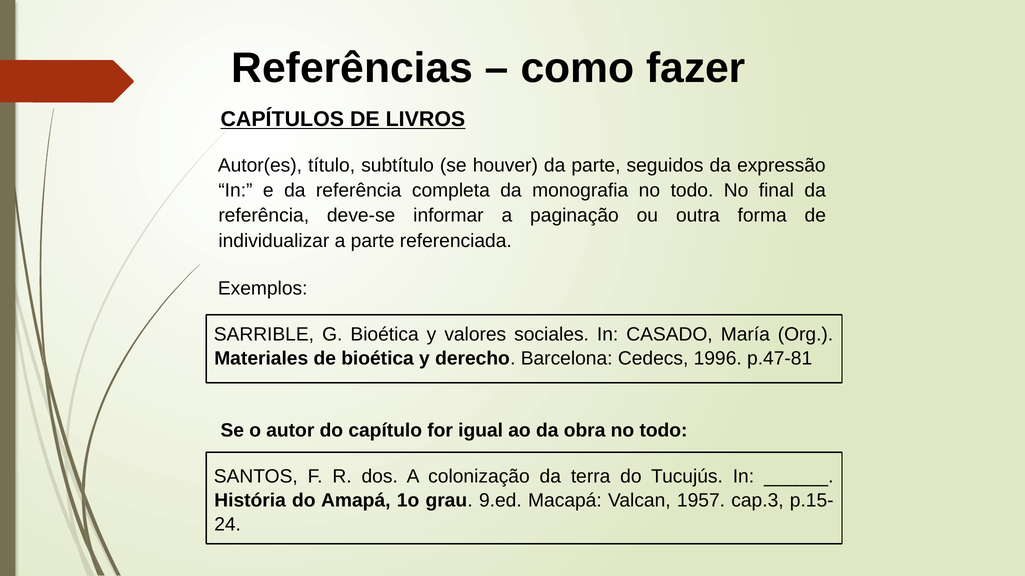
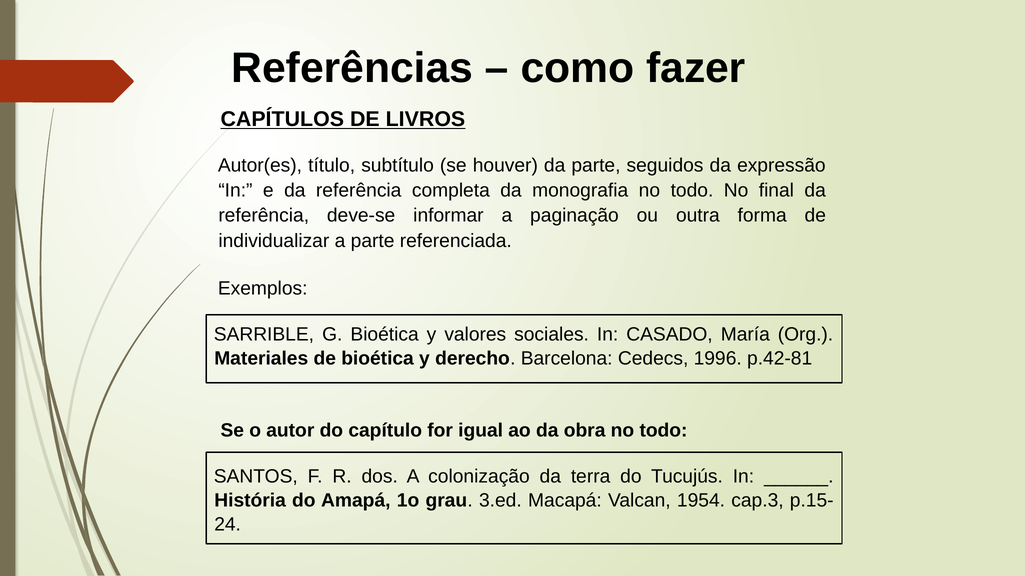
p.47-81: p.47-81 -> p.42-81 (780, 359)
9.ed: 9.ed -> 3.ed (500, 501)
1957: 1957 -> 1954 (701, 501)
